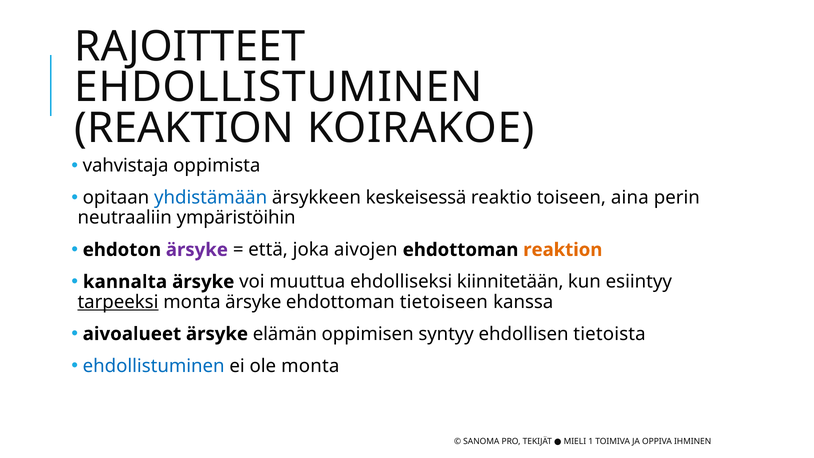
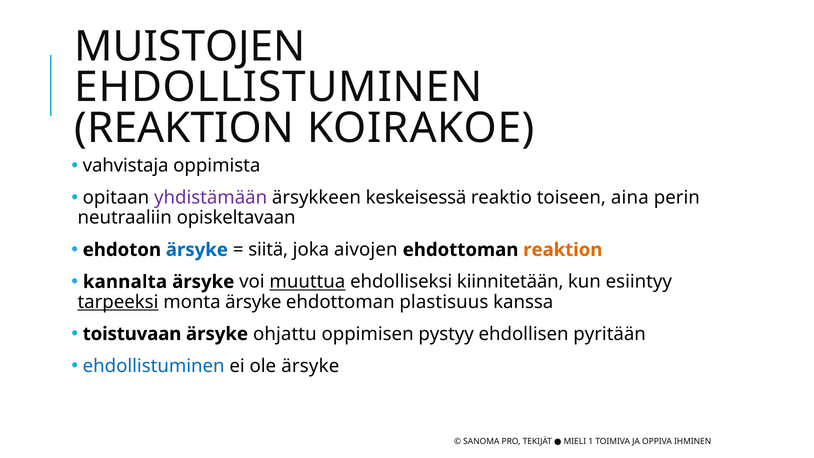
RAJOITTEET: RAJOITTEET -> MUISTOJEN (190, 47)
yhdistämään colour: blue -> purple (211, 198)
ympäristöihin: ympäristöihin -> opiskeltavaan (236, 218)
ärsyke colour: purple -> blue (197, 250)
että: että -> siitä (268, 250)
muuttua underline: none -> present (307, 282)
tietoiseen: tietoiseen -> plastisuus (444, 302)
aivoalueet: aivoalueet -> toistuvaan (132, 334)
elämän: elämän -> ohjattu (285, 334)
syntyy: syntyy -> pystyy (446, 334)
tietoista: tietoista -> pyritään (610, 334)
ole monta: monta -> ärsyke (310, 366)
